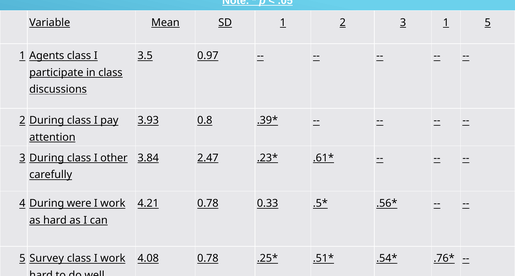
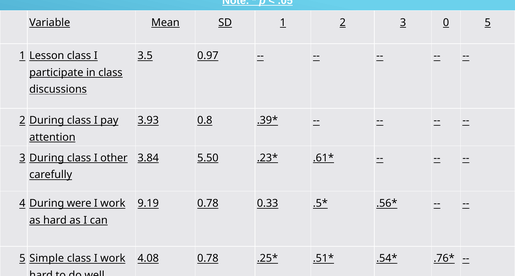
3 1: 1 -> 0 (446, 23)
Agents: Agents -> Lesson (47, 56)
2.47: 2.47 -> 5.50 (208, 158)
4.21: 4.21 -> 9.19 (148, 203)
5 Survey: Survey -> Simple (47, 258)
